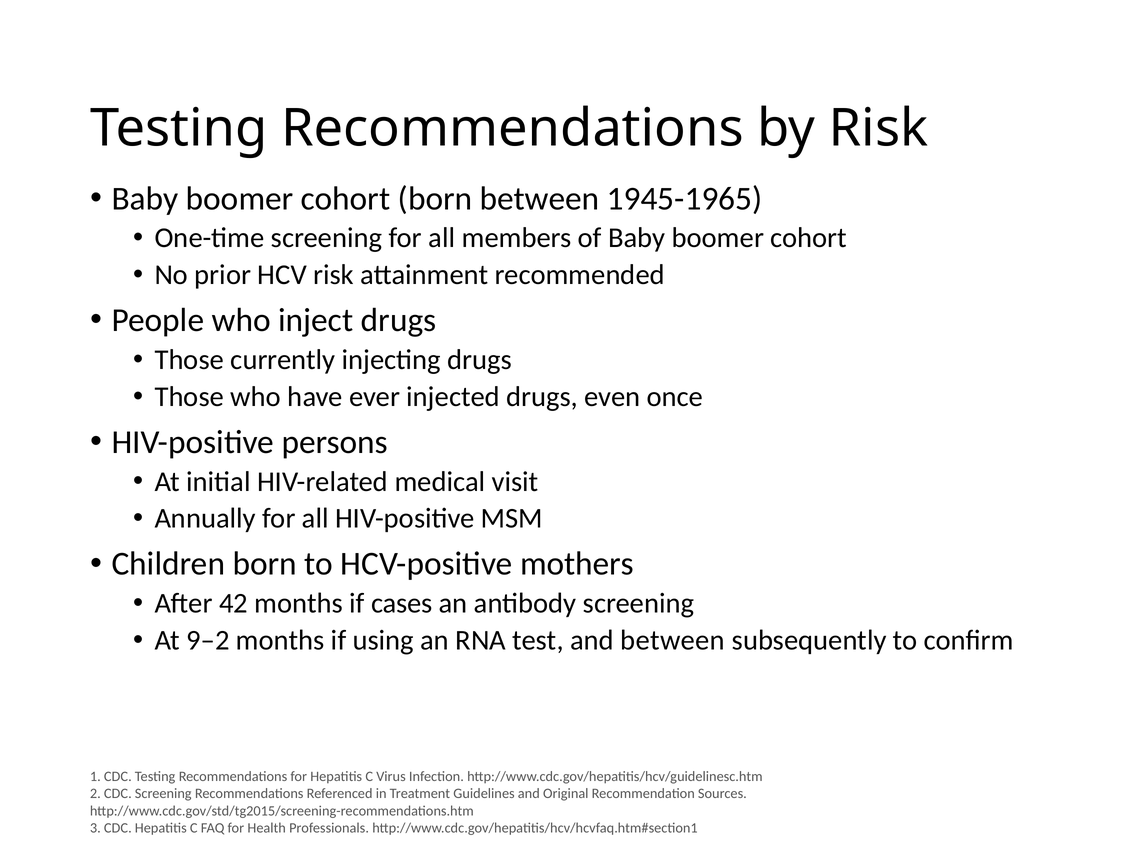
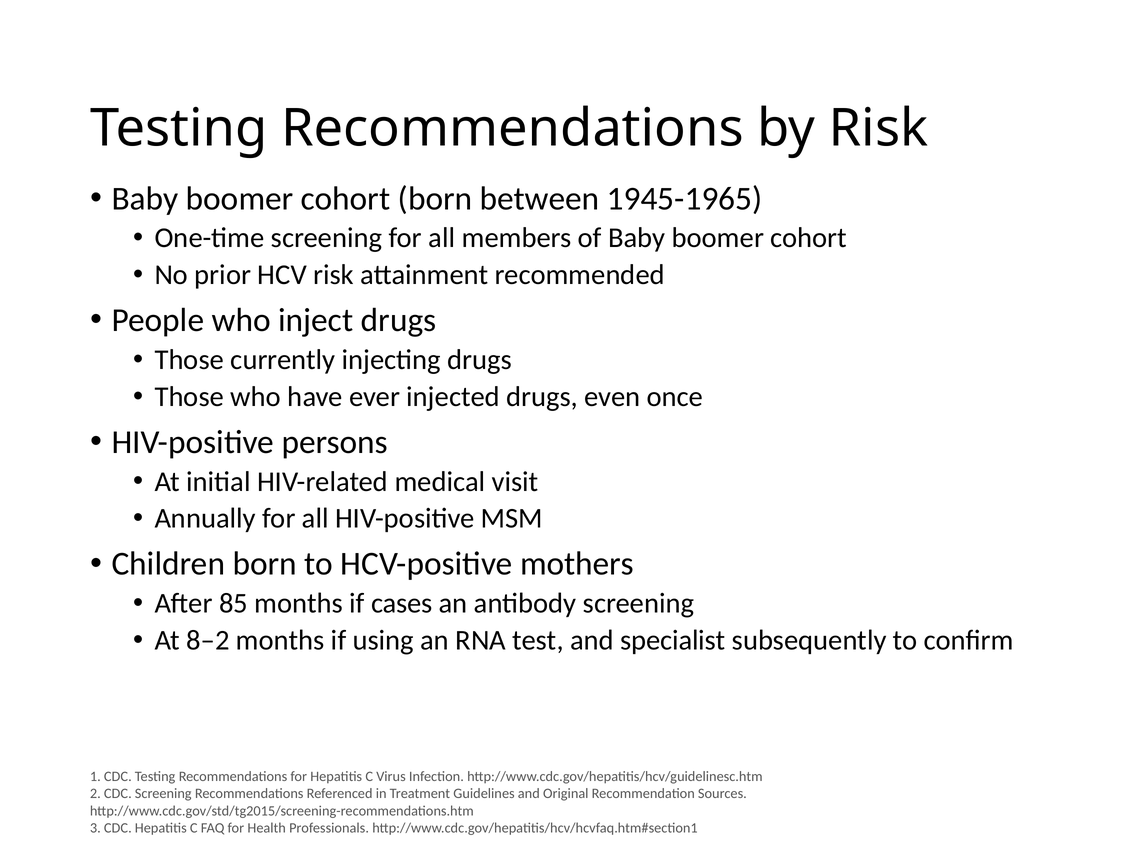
42: 42 -> 85 (233, 603)
9–2: 9–2 -> 8–2 (208, 640)
and between: between -> specialist (673, 640)
